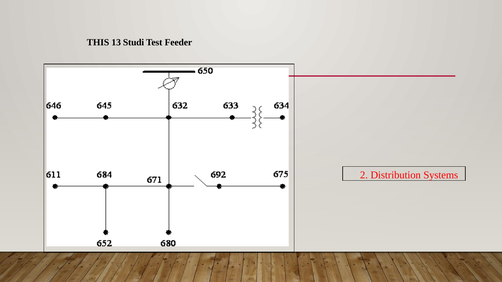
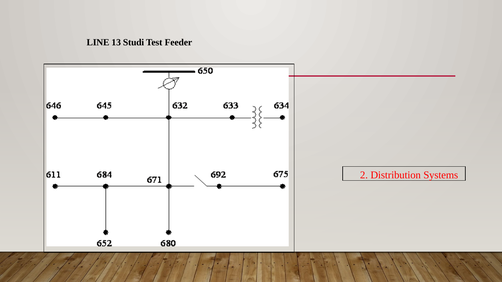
THIS: THIS -> LINE (98, 43)
